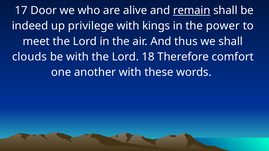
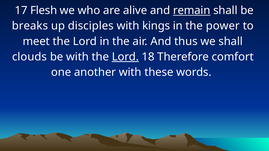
Door: Door -> Flesh (44, 11)
indeed: indeed -> breaks (30, 26)
privilege: privilege -> disciples (91, 26)
Lord underline: none -> present (125, 57)
